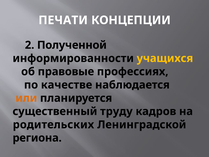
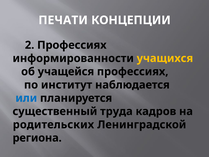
2 Полученной: Полученной -> Профессиях (72, 45)
правовые: правовые -> учащейся (66, 71)
качестве: качестве -> институт (67, 85)
или colour: orange -> blue (26, 98)
труду: труду -> труда (116, 111)
